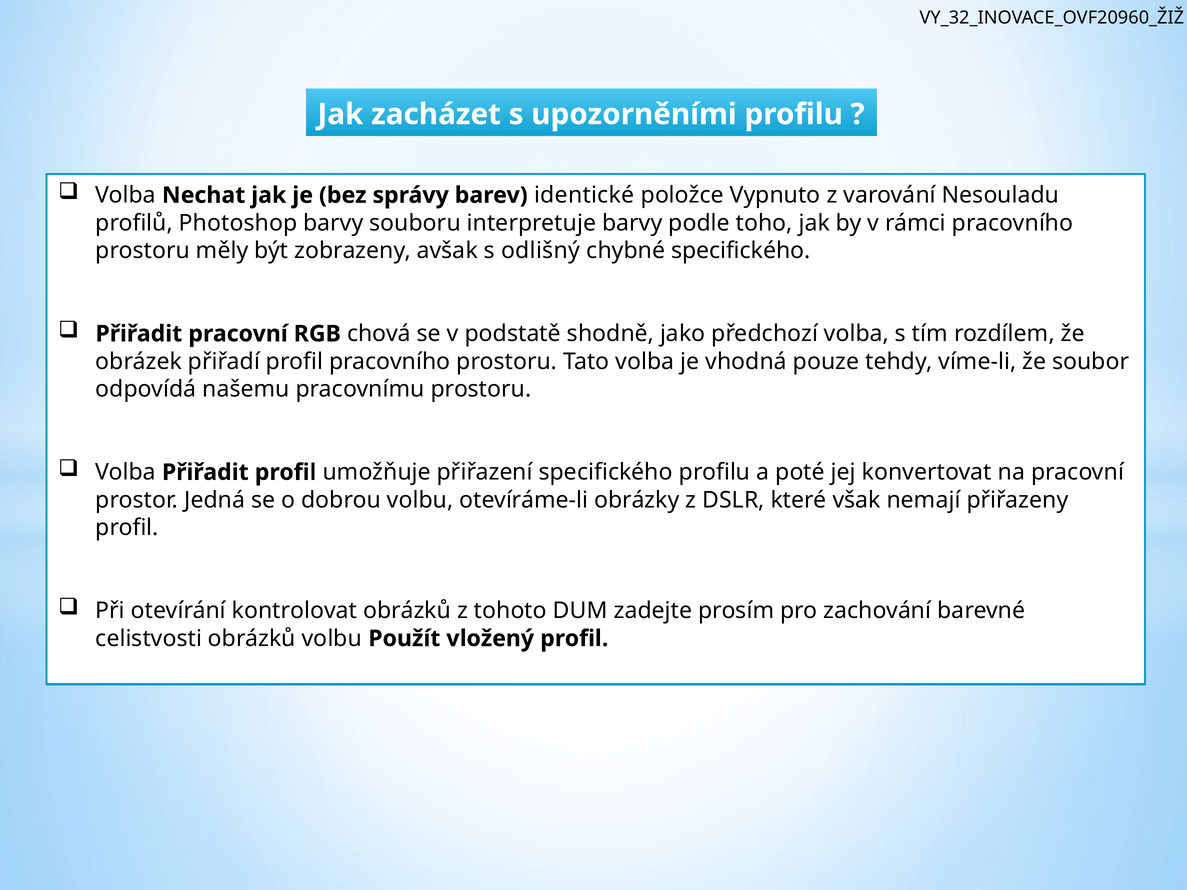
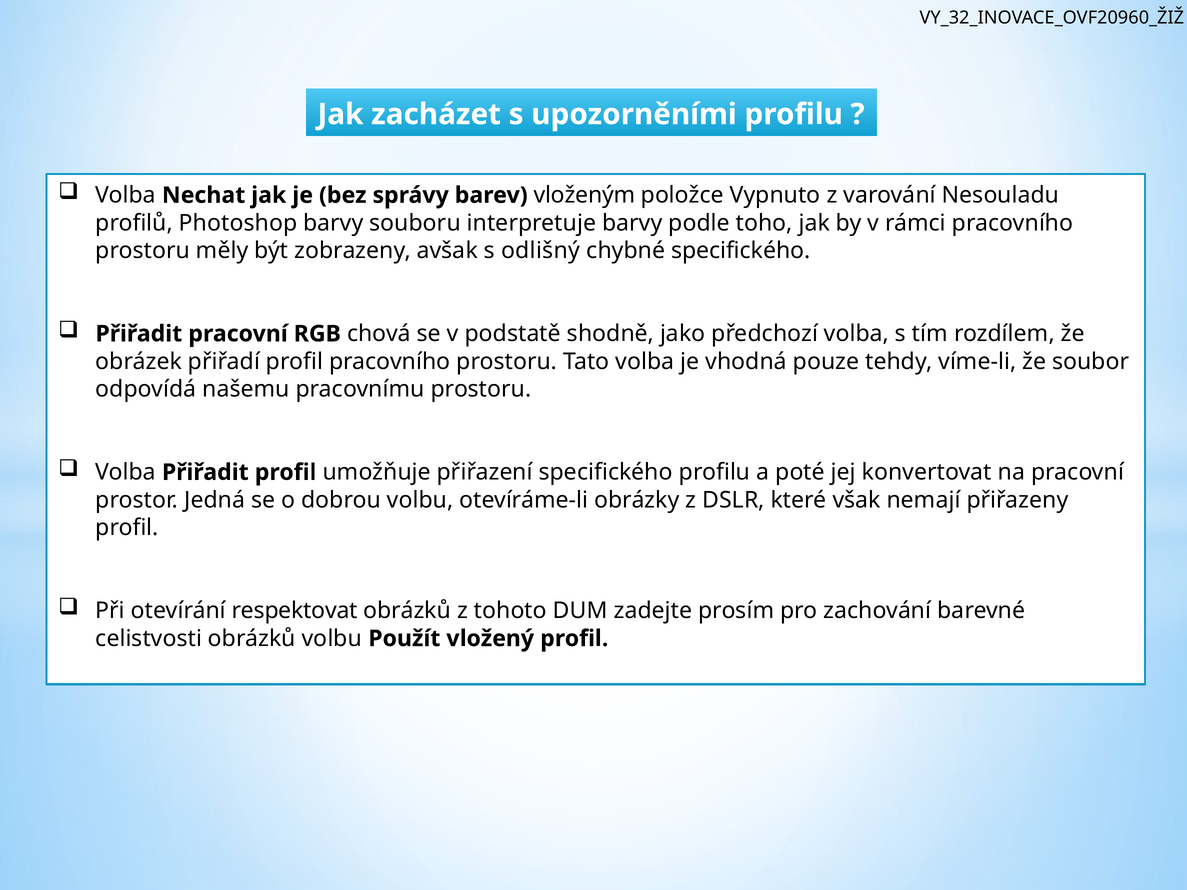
identické: identické -> vloženým (584, 195)
kontrolovat: kontrolovat -> respektovat (295, 611)
